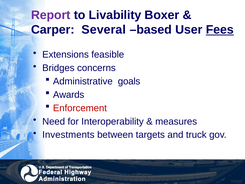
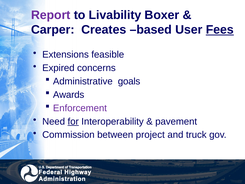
Several: Several -> Creates (104, 30)
Bridges: Bridges -> Expired (58, 68)
Enforcement colour: red -> purple (80, 108)
for underline: none -> present (73, 121)
measures: measures -> pavement (176, 121)
Investments: Investments -> Commission (68, 135)
targets: targets -> project (150, 135)
